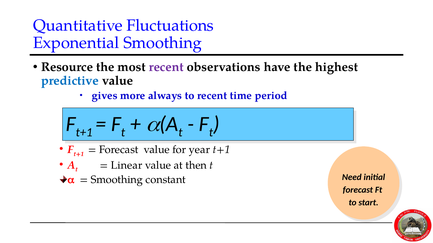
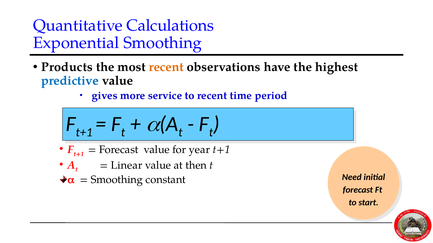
Fluctuations: Fluctuations -> Calculations (170, 26)
Resource: Resource -> Products (67, 67)
recent colour: purple -> orange (166, 67)
always: always -> service (165, 96)
